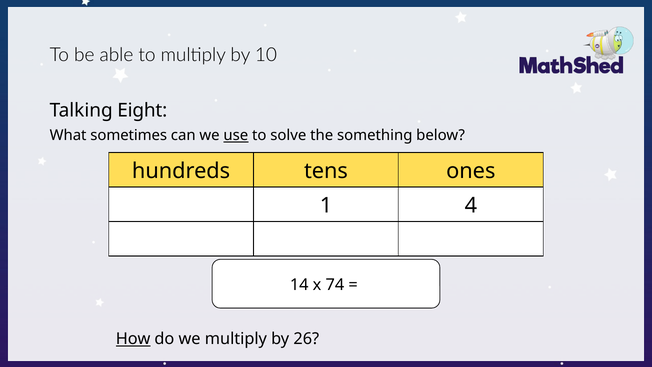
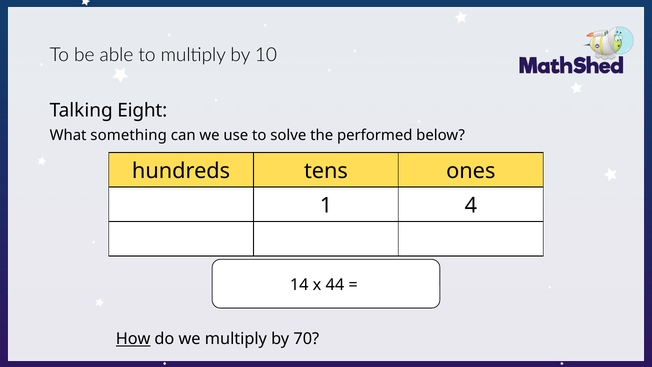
sometimes: sometimes -> something (129, 135)
use underline: present -> none (236, 135)
something: something -> performed (375, 135)
74: 74 -> 44 (335, 285)
26: 26 -> 70 (306, 339)
